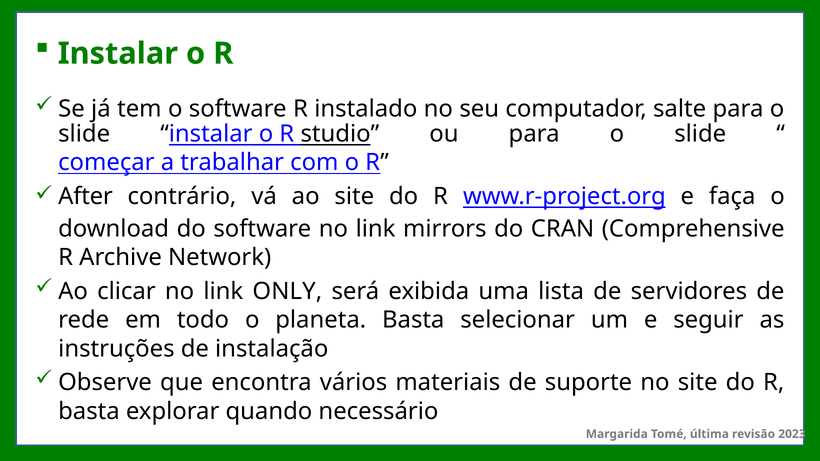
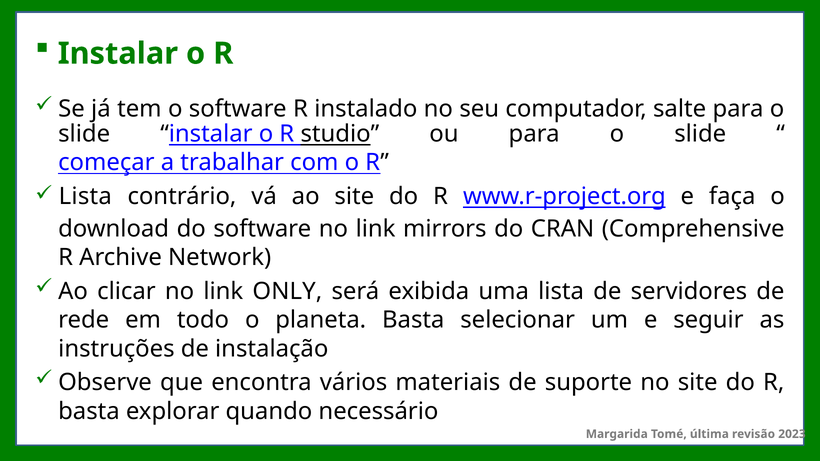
After: After -> Lista (85, 196)
